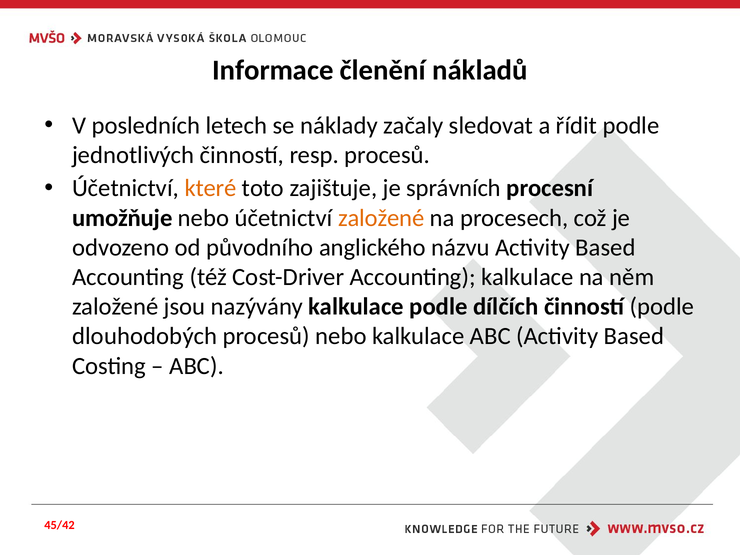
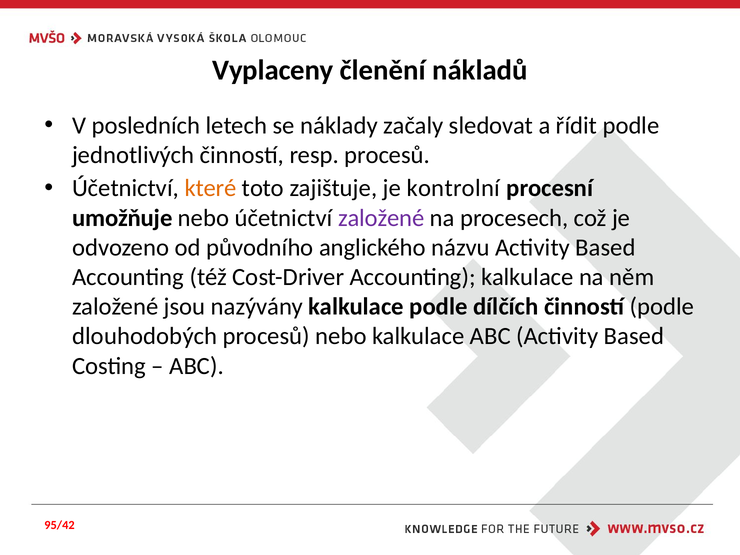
Informace: Informace -> Vyplaceny (273, 70)
správních: správních -> kontrolní (453, 188)
založené colour: orange -> purple (381, 218)
45/42: 45/42 -> 95/42 (59, 525)
